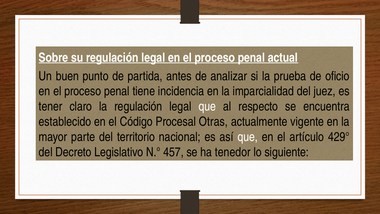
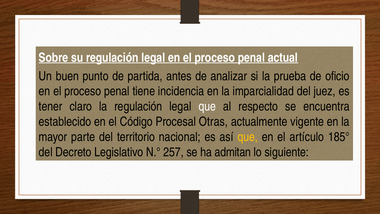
que colour: white -> yellow (248, 137)
429°: 429° -> 185° (339, 137)
457: 457 -> 257 (174, 152)
tenedor: tenedor -> admitan (233, 152)
